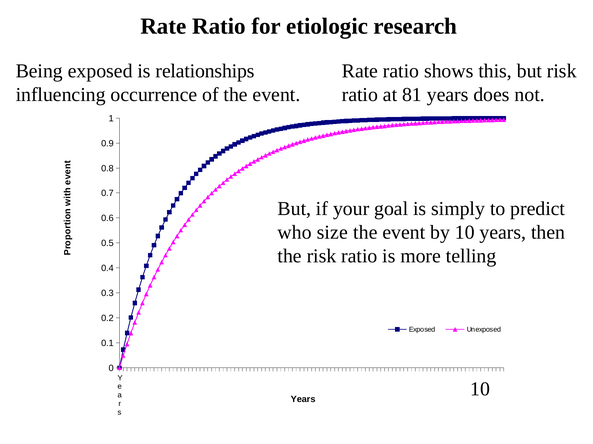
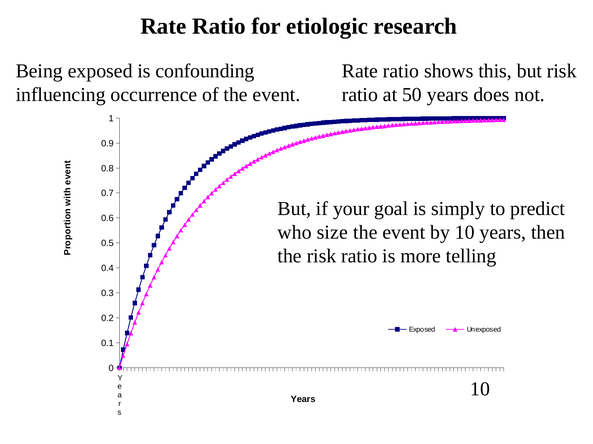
relationships: relationships -> confounding (205, 71)
81: 81 -> 50 (412, 95)
